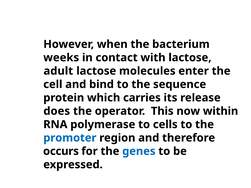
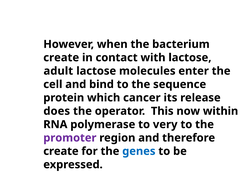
weeks: weeks -> create (61, 58)
carries: carries -> cancer (142, 98)
cells: cells -> very (165, 125)
promoter colour: blue -> purple (70, 138)
occurs: occurs -> create (61, 151)
